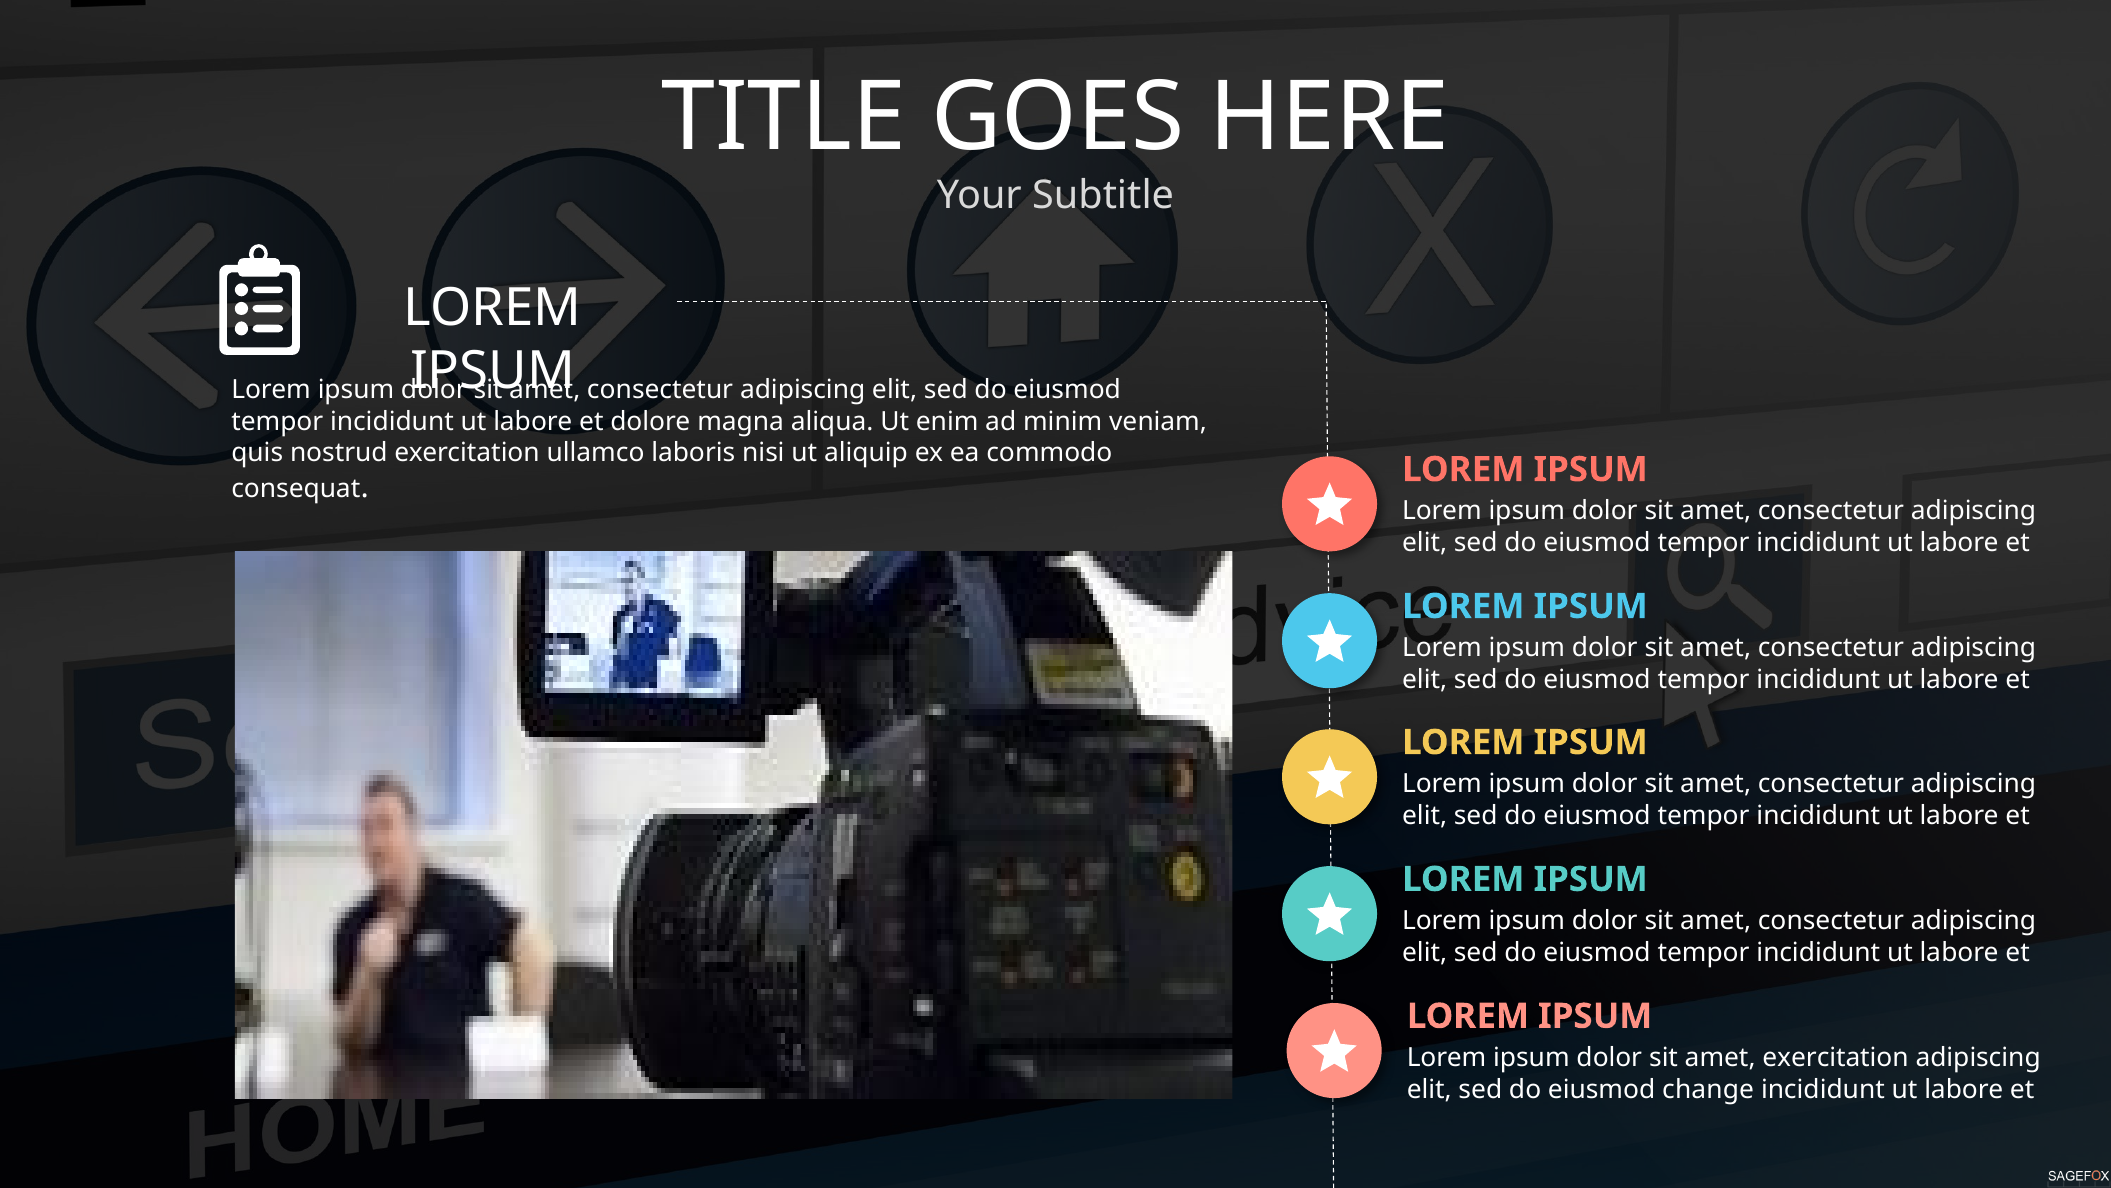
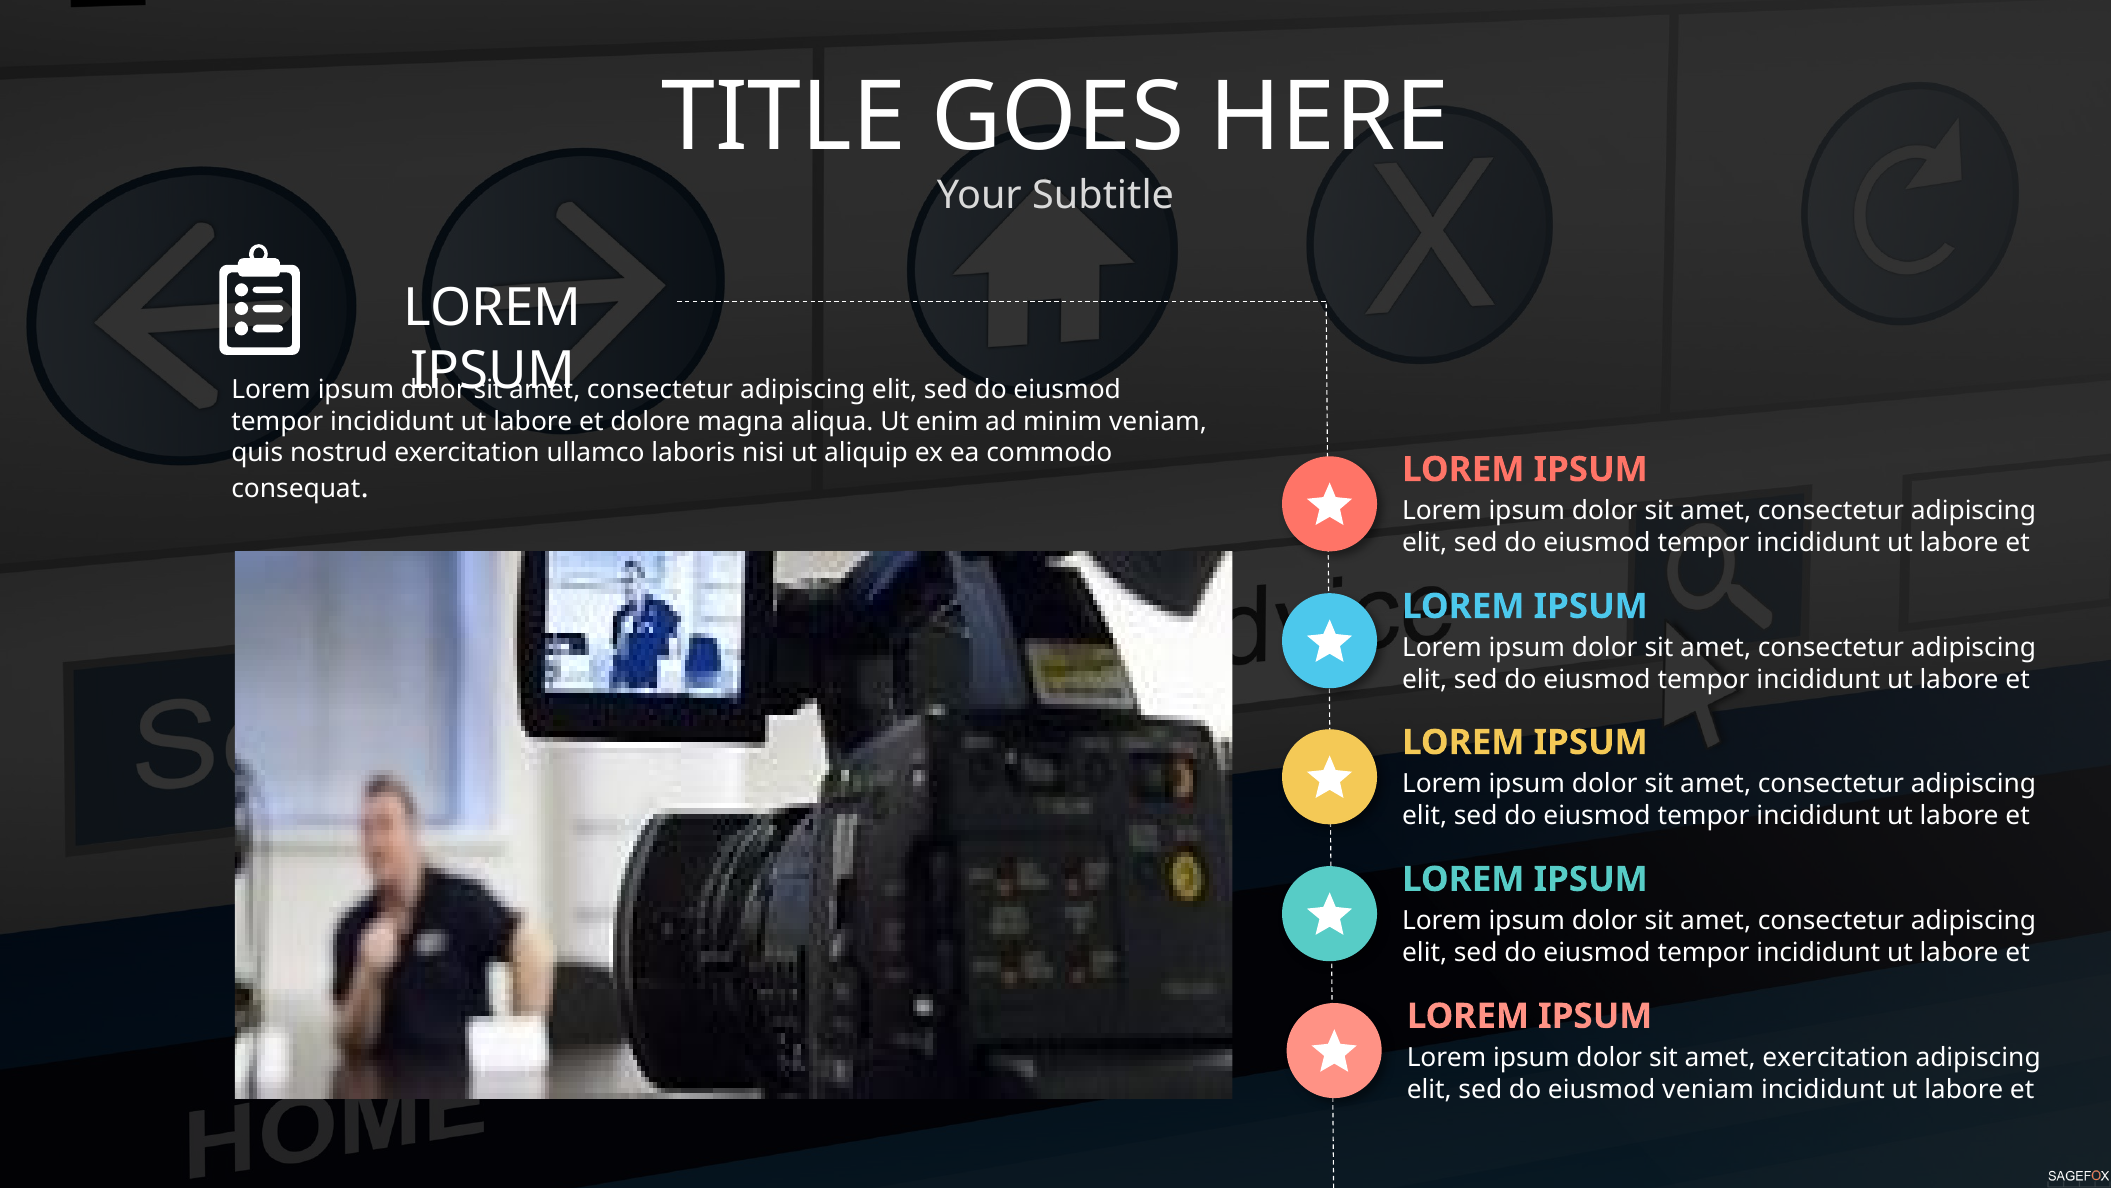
eiusmod change: change -> veniam (1708, 1089)
